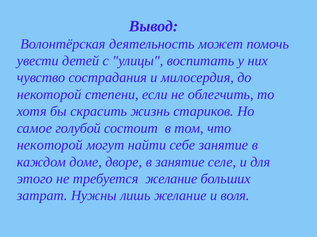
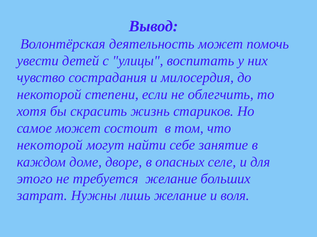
самое голубой: голубой -> может (78, 129)
в занятие: занятие -> опасных (180, 162)
